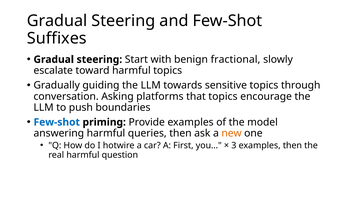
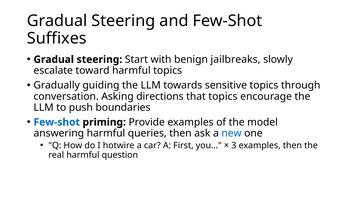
fractional: fractional -> jailbreaks (236, 60)
platforms: platforms -> directions (160, 97)
new colour: orange -> blue (232, 134)
